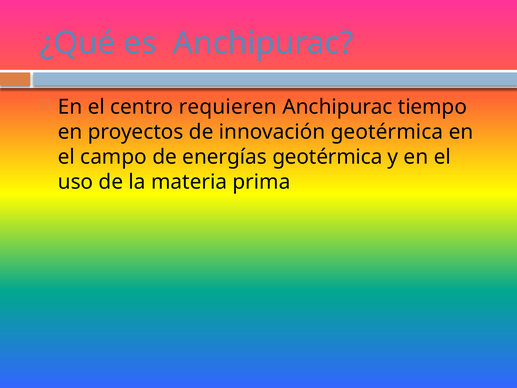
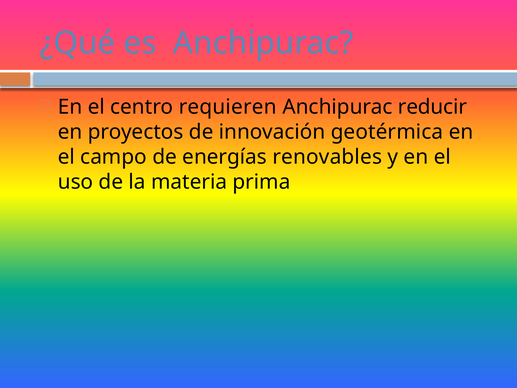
tiempo: tiempo -> reducir (432, 107)
energías geotérmica: geotérmica -> renovables (327, 157)
